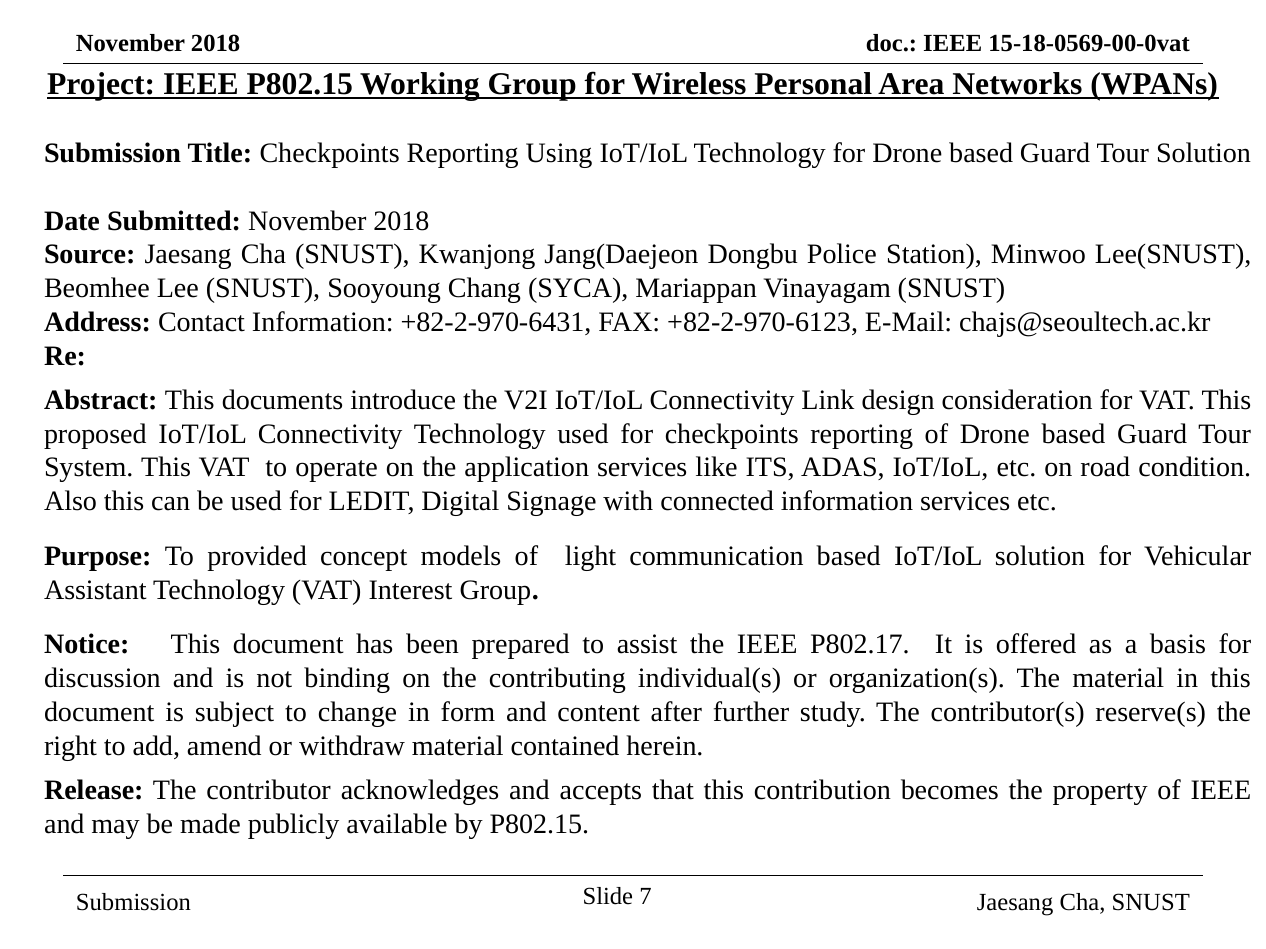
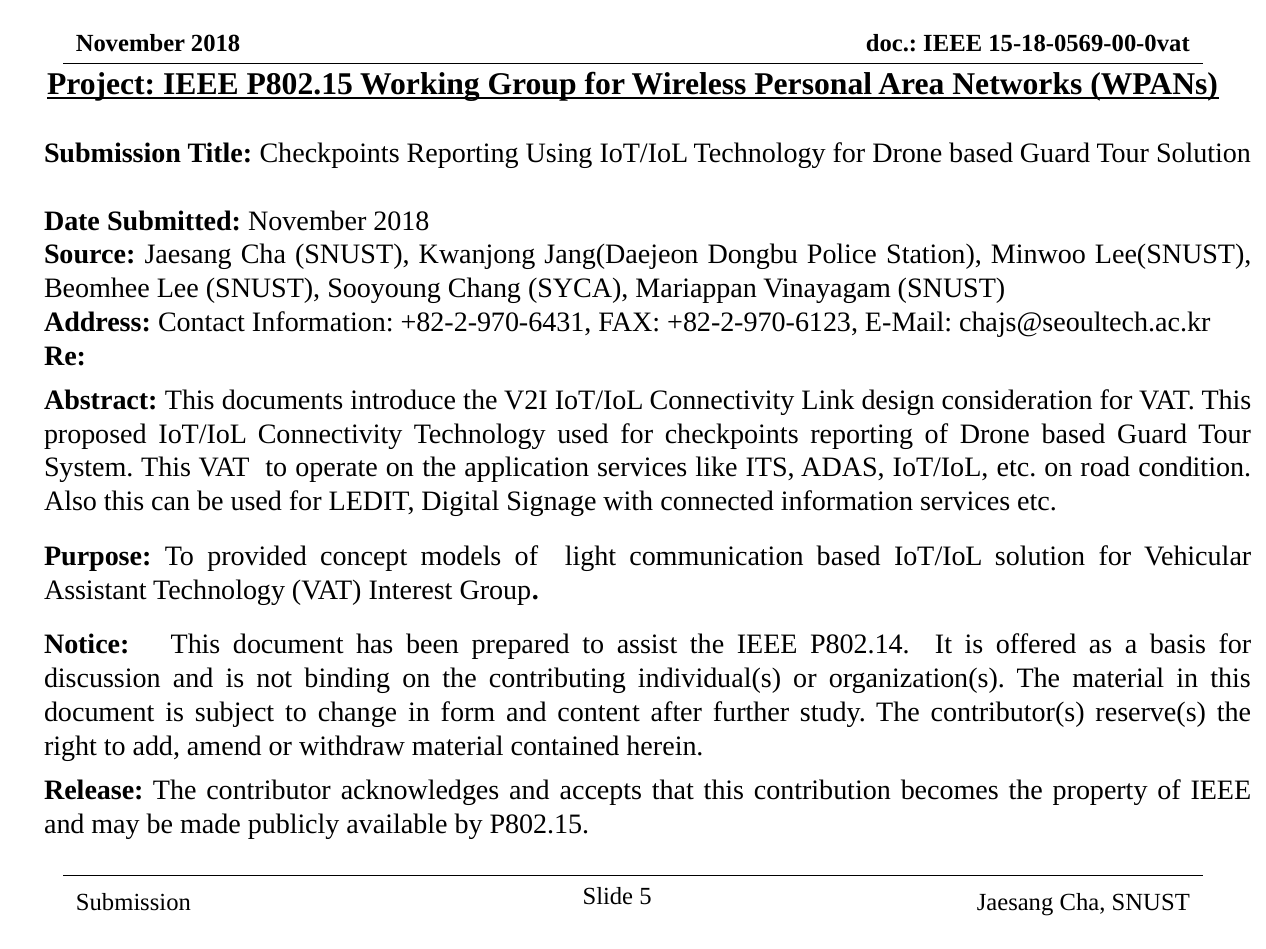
P802.17: P802.17 -> P802.14 (860, 645)
7: 7 -> 5 (645, 897)
